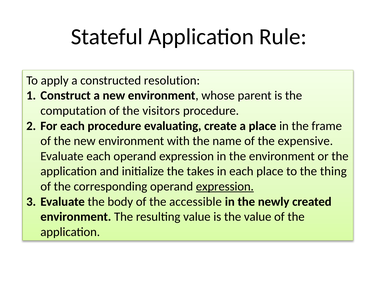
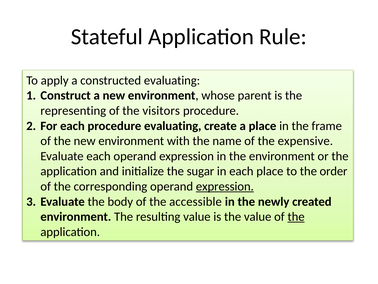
constructed resolution: resolution -> evaluating (172, 80)
computation: computation -> representing (73, 111)
takes: takes -> sugar (200, 171)
thing: thing -> order (334, 171)
the underline: none -> present (296, 216)
